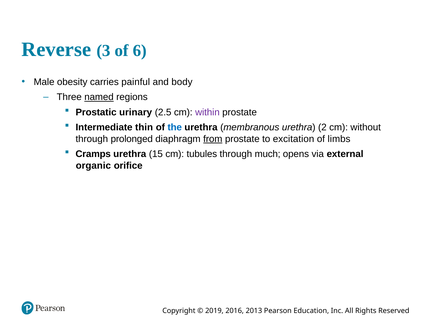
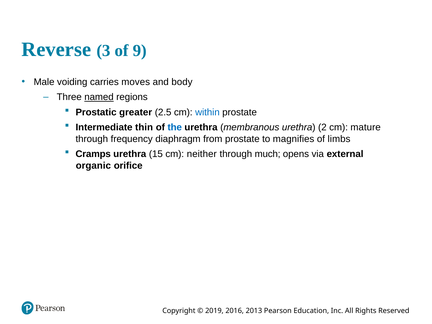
6: 6 -> 9 (140, 51)
obesity: obesity -> voiding (72, 82)
painful: painful -> moves (136, 82)
urinary: urinary -> greater (136, 112)
within colour: purple -> blue (207, 112)
without: without -> mature (366, 127)
prolonged: prolonged -> frequency (132, 139)
from underline: present -> none (213, 139)
excitation: excitation -> magnifies (294, 139)
tubules: tubules -> neither (202, 154)
